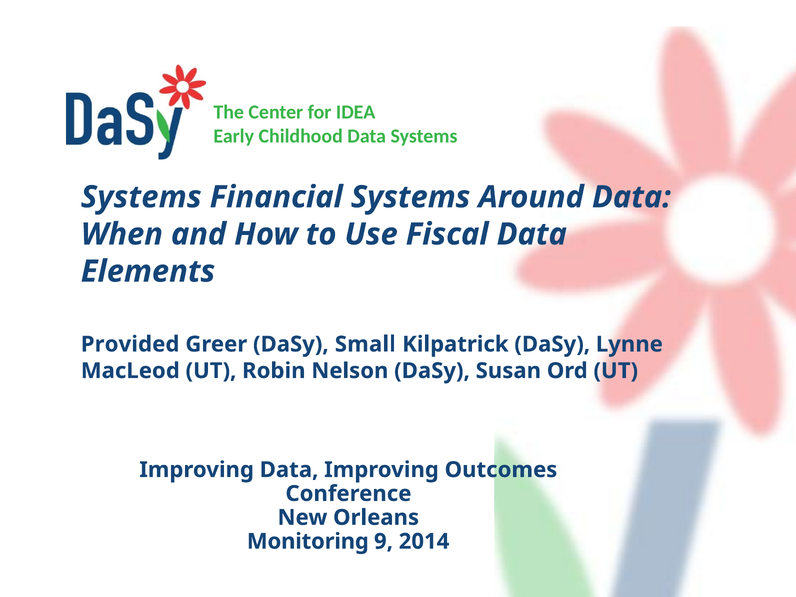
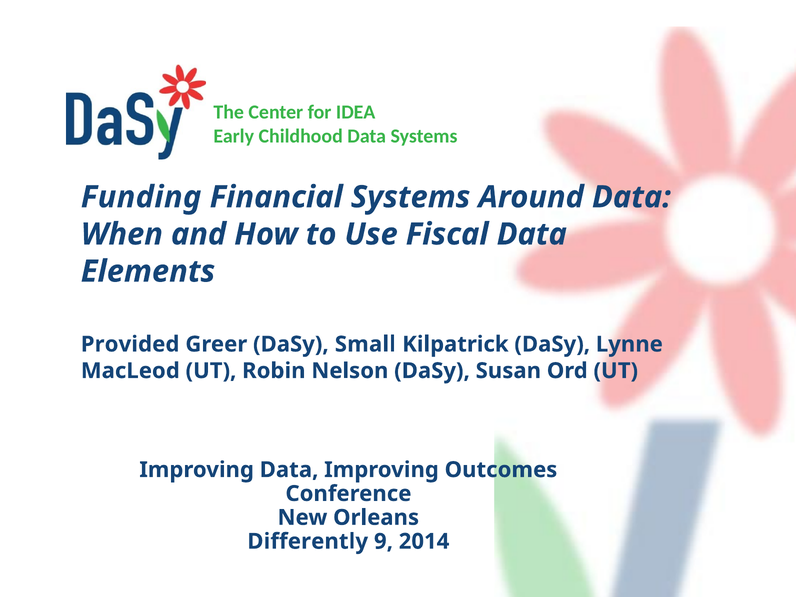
Systems: Systems -> Funding (141, 197)
Monitoring: Monitoring -> Differently (308, 541)
